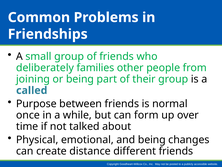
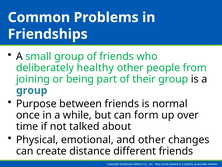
families: families -> healthy (95, 68)
called: called -> group (32, 90)
and being: being -> other (152, 139)
